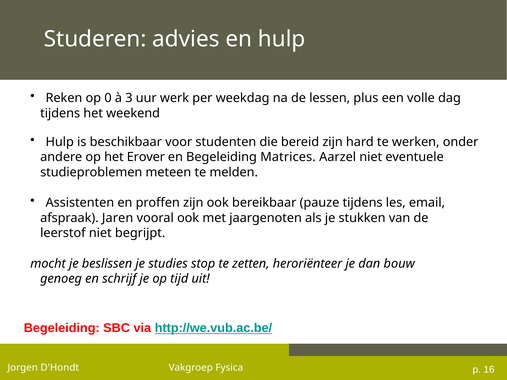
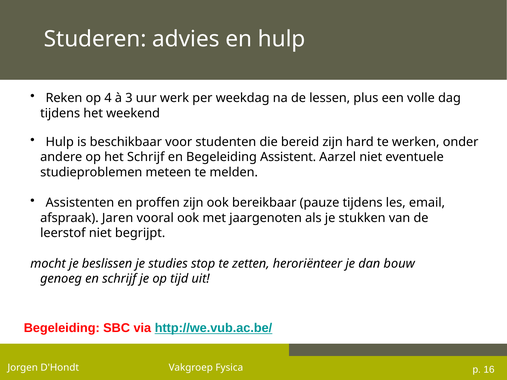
0: 0 -> 4 (108, 98)
het Erover: Erover -> Schrijf (146, 157)
Matrices: Matrices -> Assistent (288, 157)
